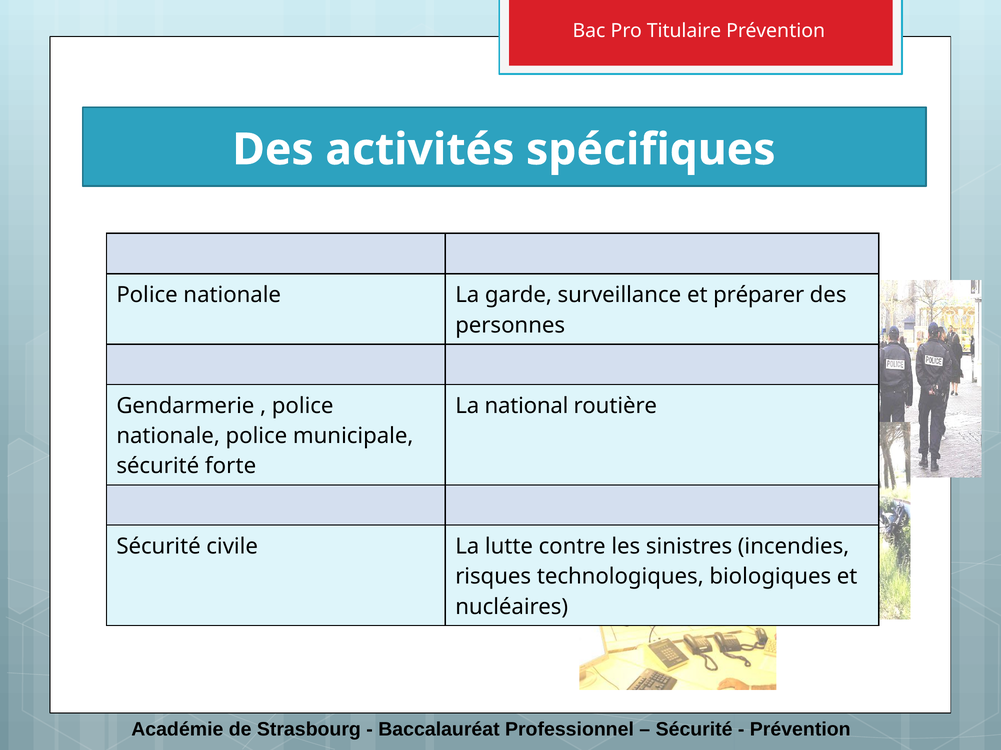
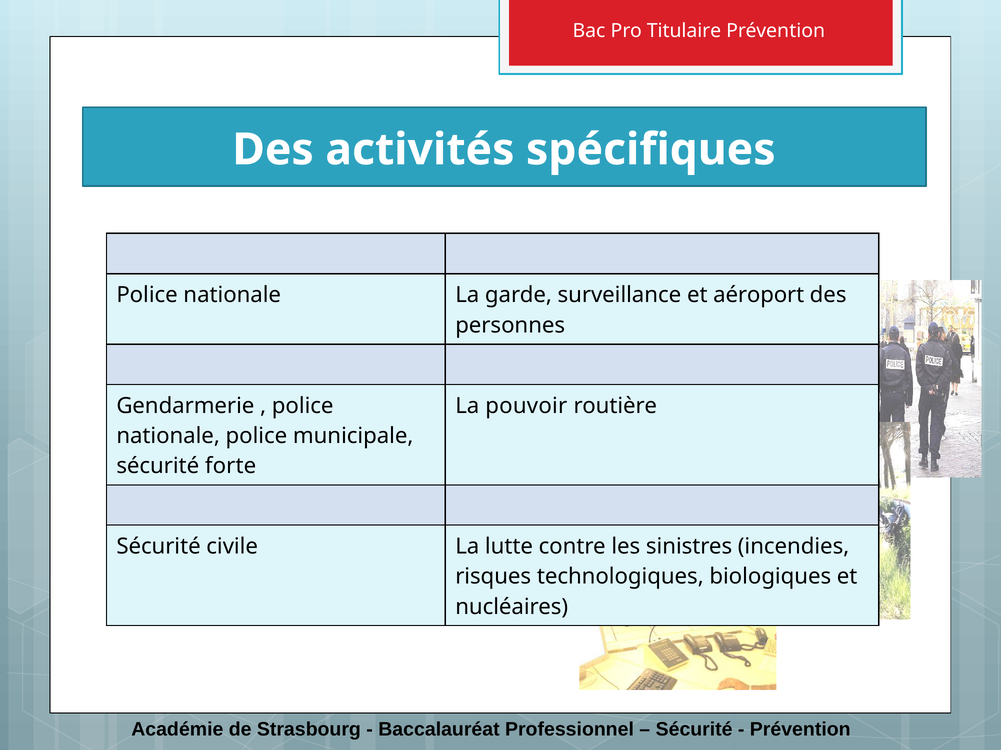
préparer: préparer -> aéroport (759, 295)
national: national -> pouvoir (526, 406)
